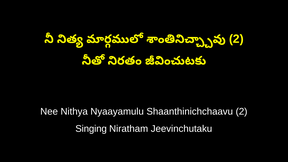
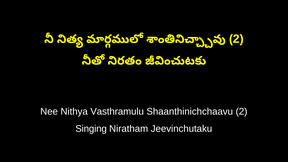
Nyaayamulu: Nyaayamulu -> Vasthramulu (117, 112)
